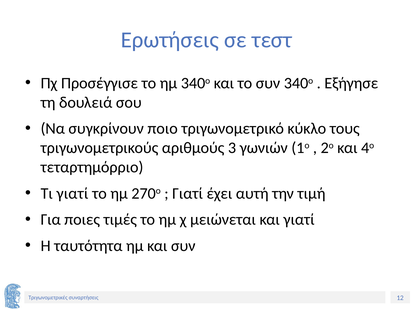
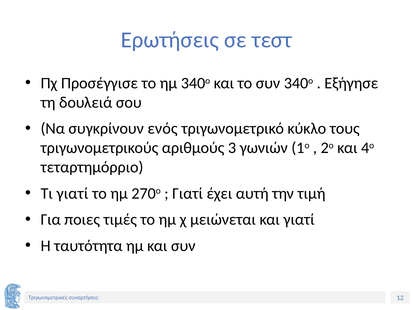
ποιο: ποιο -> ενός (163, 129)
